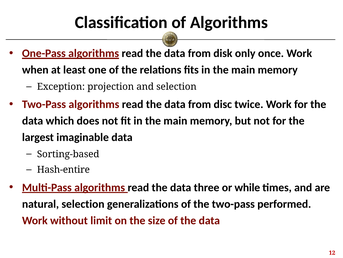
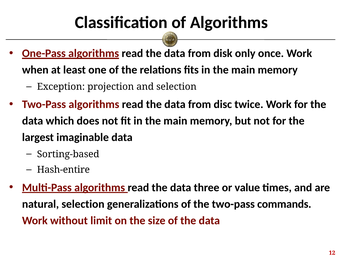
while: while -> value (247, 187)
performed: performed -> commands (284, 203)
